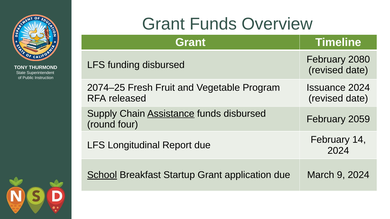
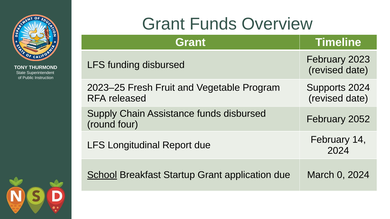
2080: 2080 -> 2023 (359, 59)
2074–25: 2074–25 -> 2023–25 (106, 88)
Issuance: Issuance -> Supports (326, 88)
Assistance underline: present -> none (171, 114)
2059: 2059 -> 2052 (359, 119)
9: 9 -> 0 (341, 175)
